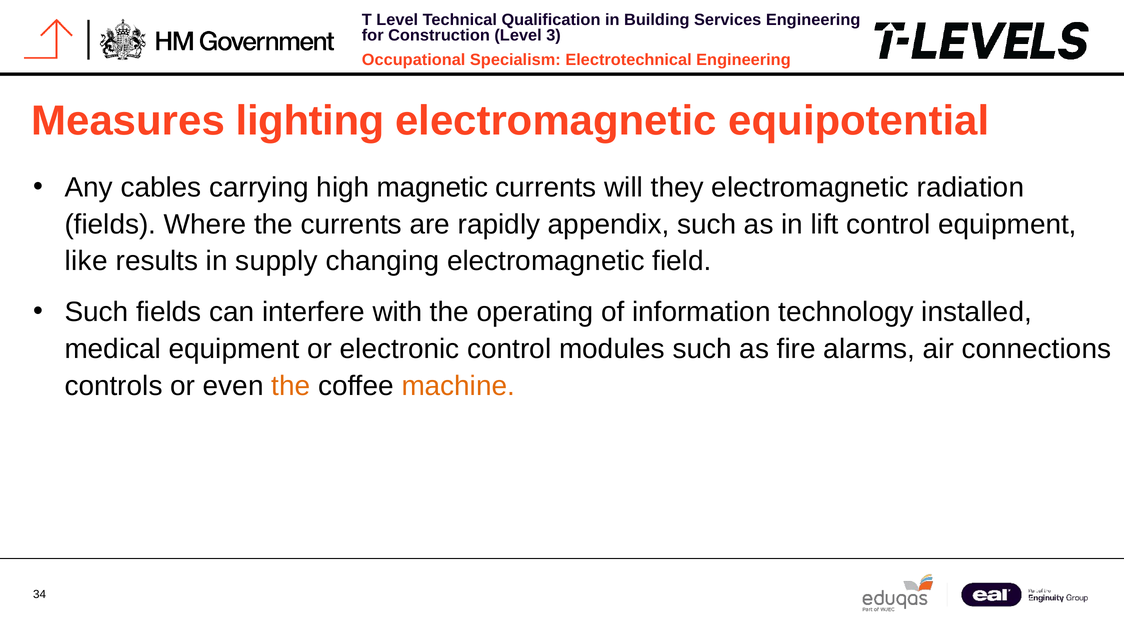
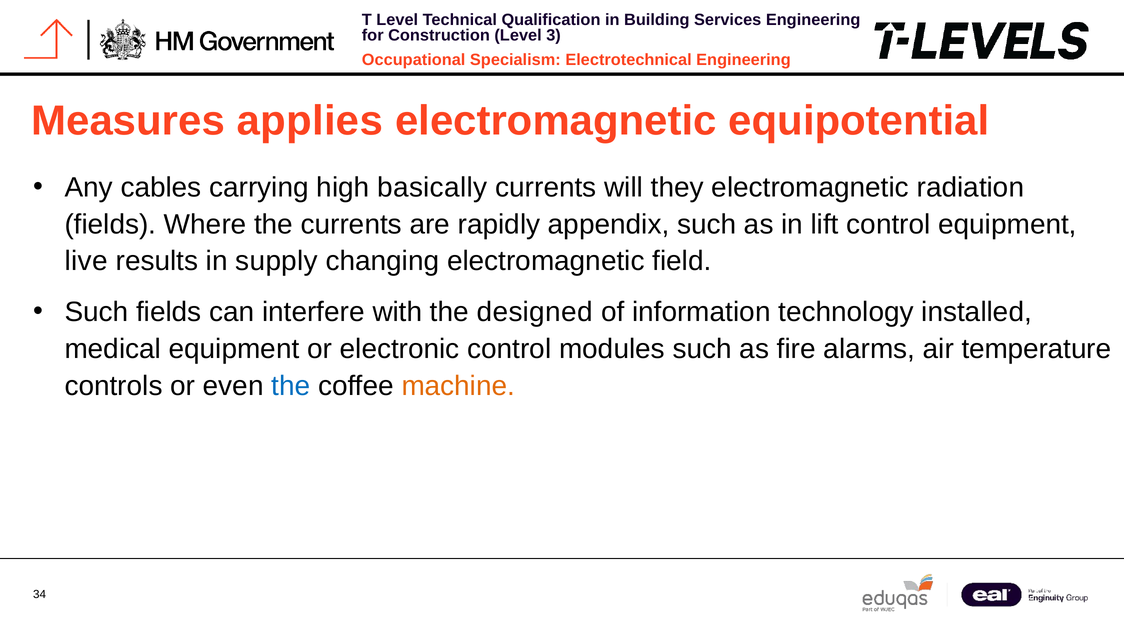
lighting: lighting -> applies (310, 121)
magnetic: magnetic -> basically (432, 187)
like: like -> live (86, 261)
operating: operating -> designed (535, 312)
connections: connections -> temperature (1036, 349)
the colour: orange -> blue (291, 386)
